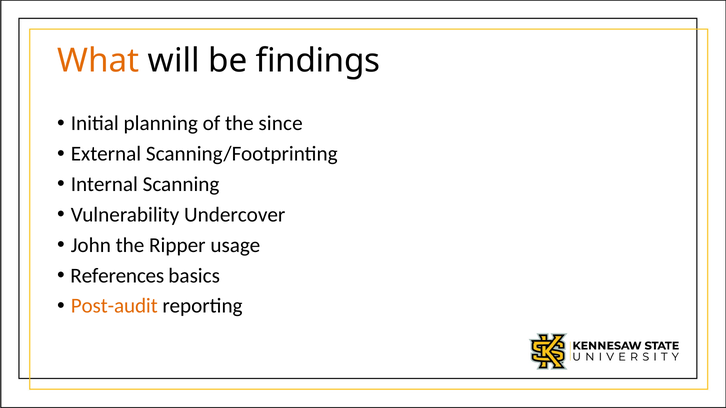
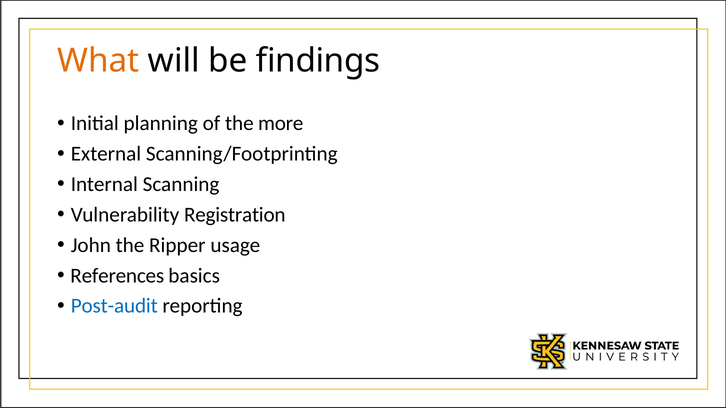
since: since -> more (281, 124)
Undercover: Undercover -> Registration (235, 215)
Post-audit colour: orange -> blue (114, 306)
